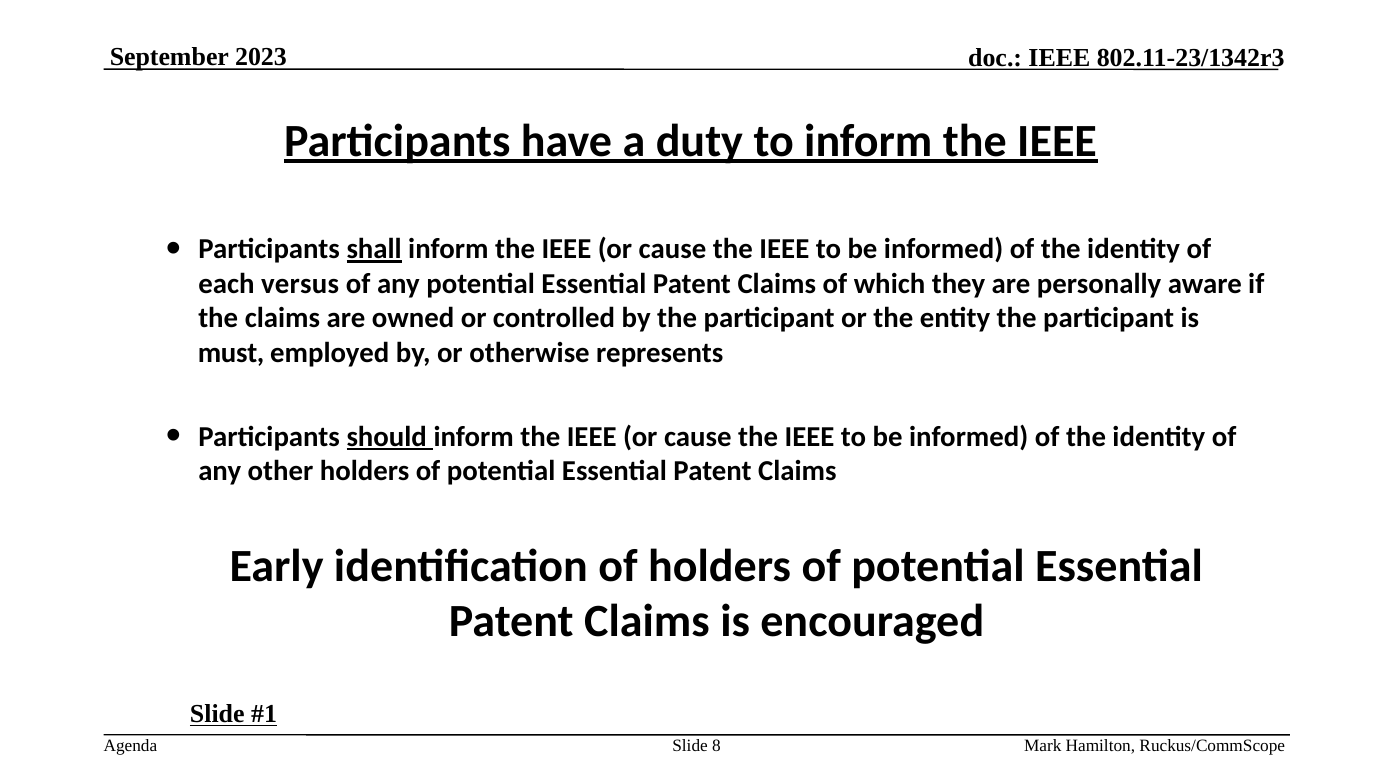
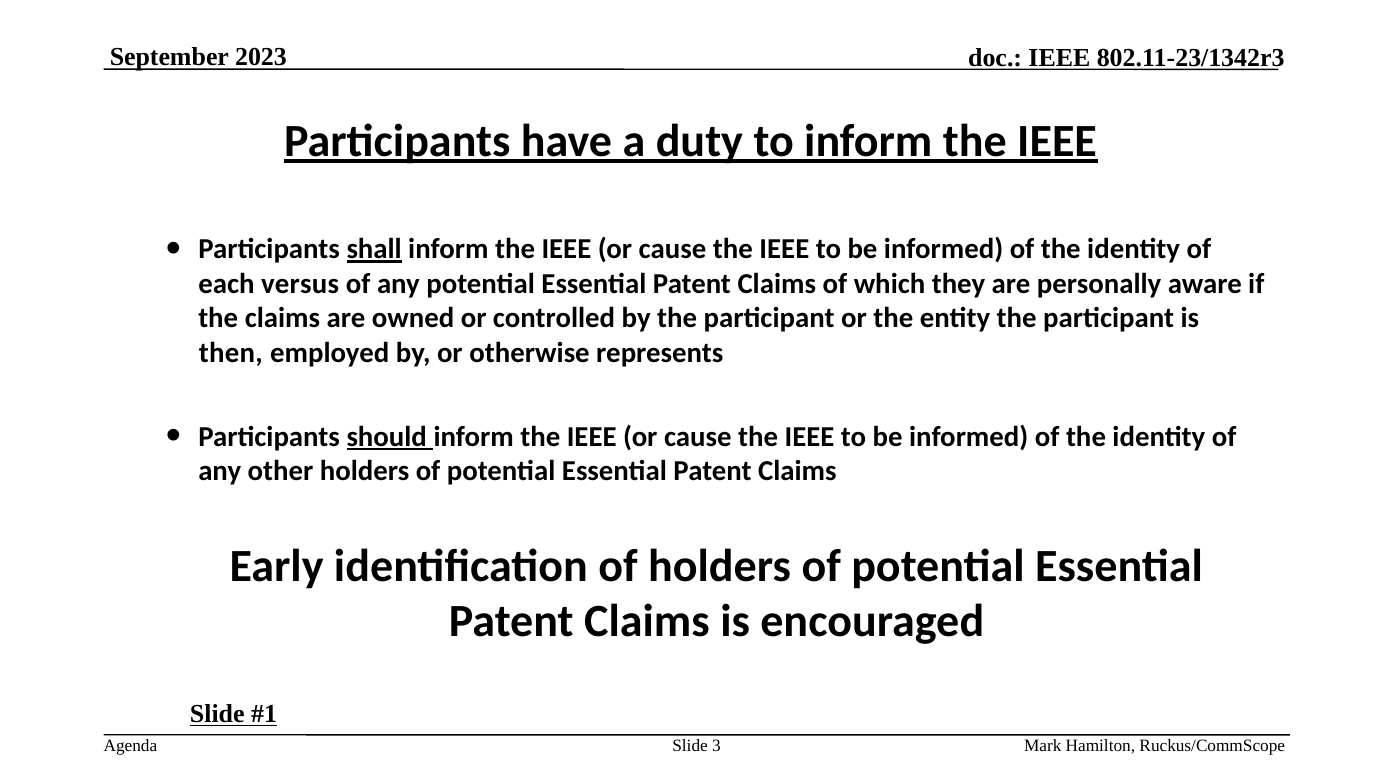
must: must -> then (231, 353)
8: 8 -> 3 (717, 746)
